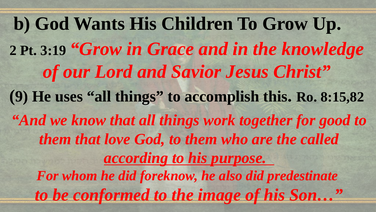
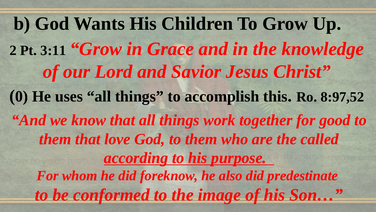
3:19: 3:19 -> 3:11 (53, 50)
9: 9 -> 0 (22, 96)
8:15,82: 8:15,82 -> 8:97,52 (342, 97)
